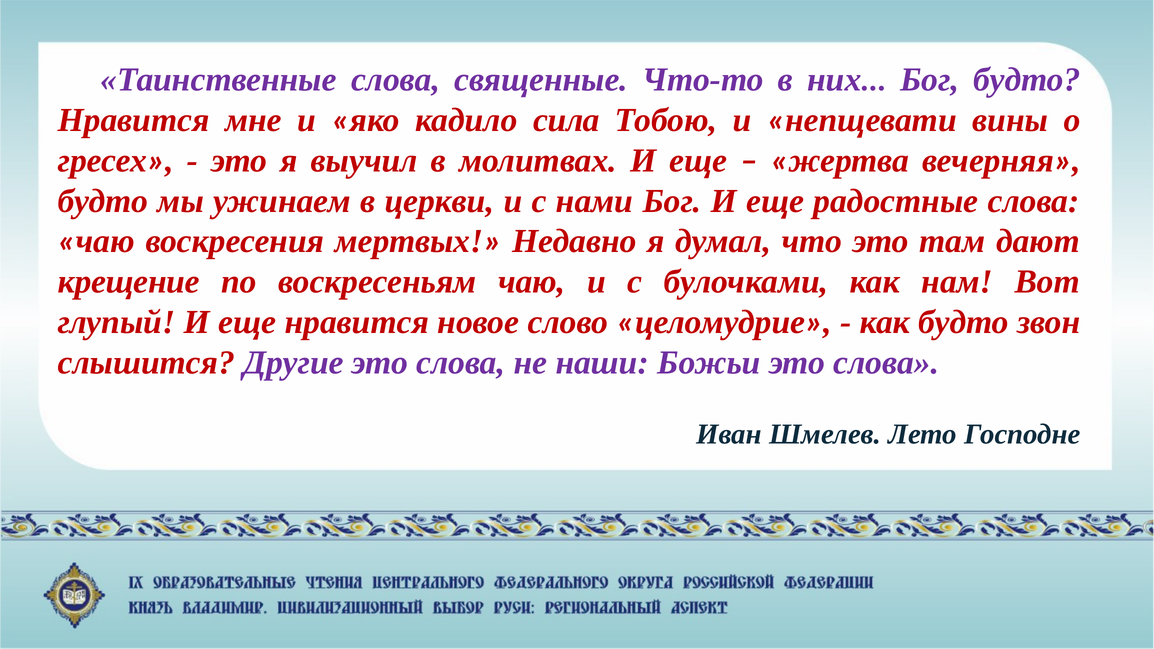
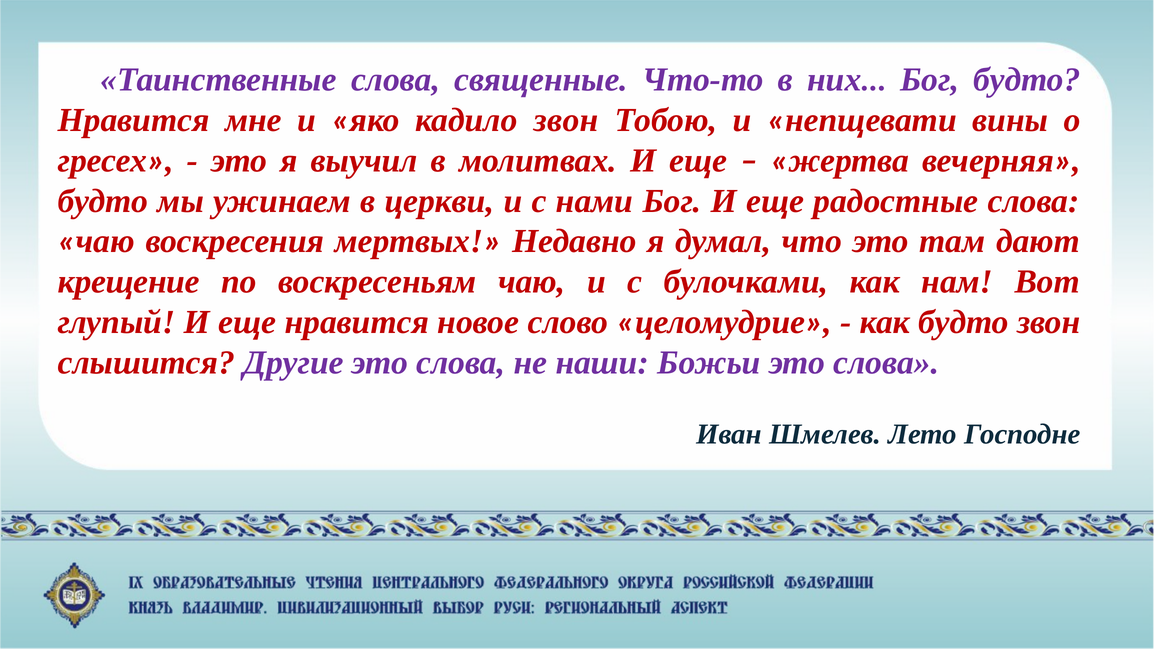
кадило сила: сила -> звон (566, 120)
